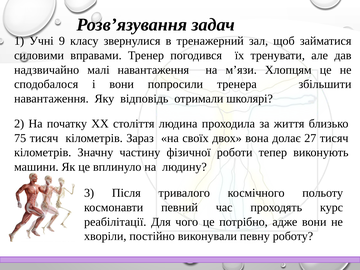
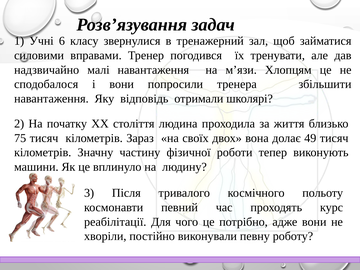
9: 9 -> 6 (62, 41)
27: 27 -> 49 (310, 138)
